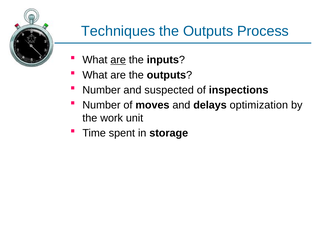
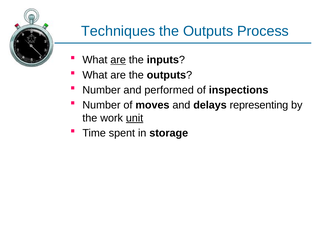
suspected: suspected -> performed (169, 90)
optimization: optimization -> representing (259, 105)
unit underline: none -> present (135, 118)
